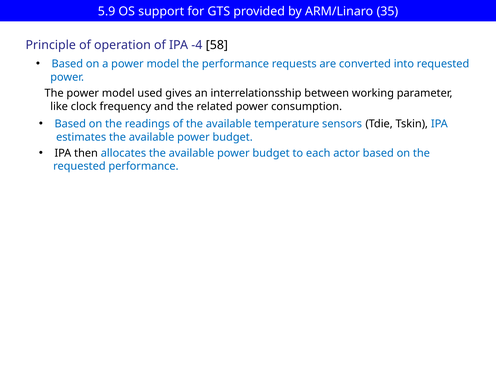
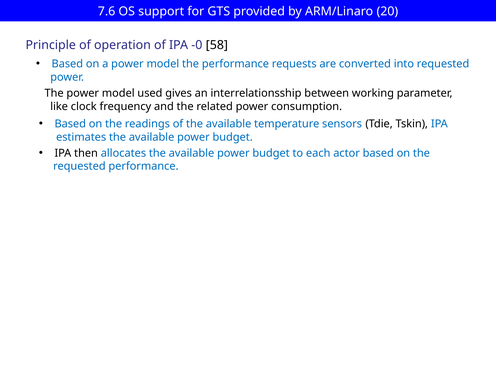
5.9: 5.9 -> 7.6 (107, 12)
35: 35 -> 20 (387, 12)
-4: -4 -> -0 (197, 45)
